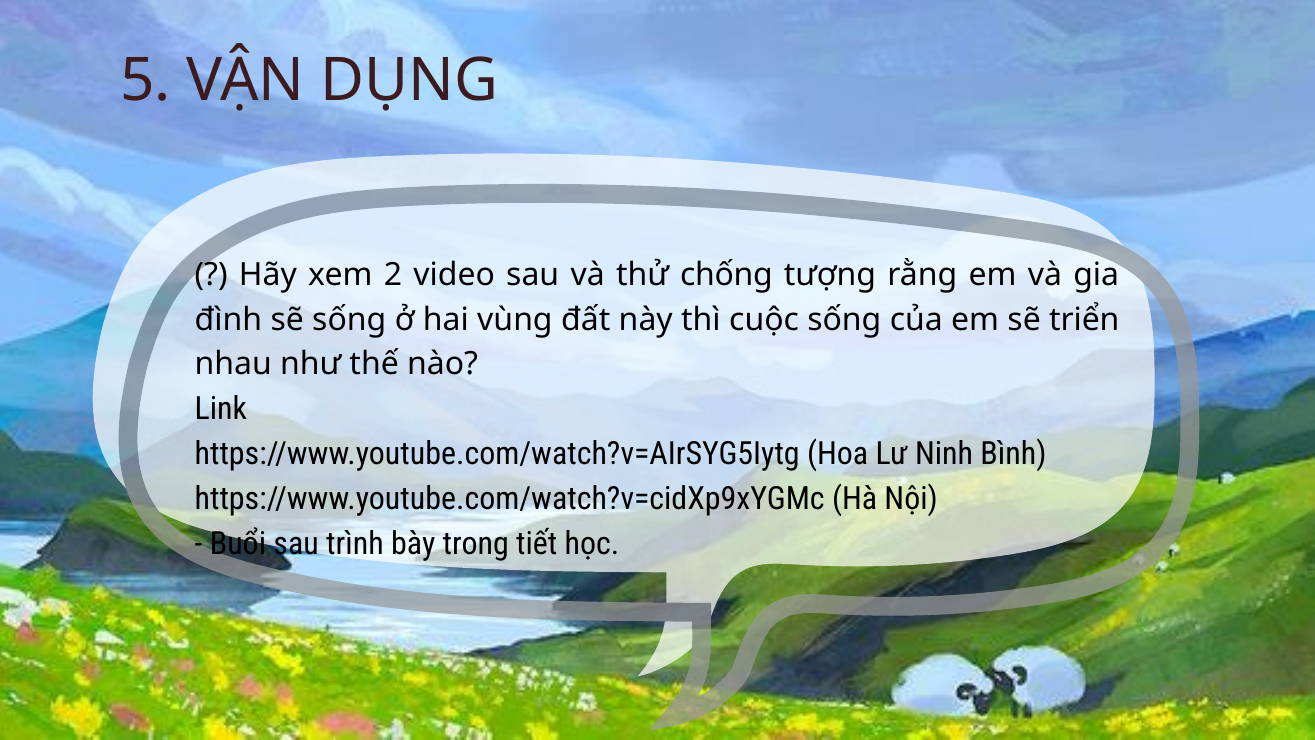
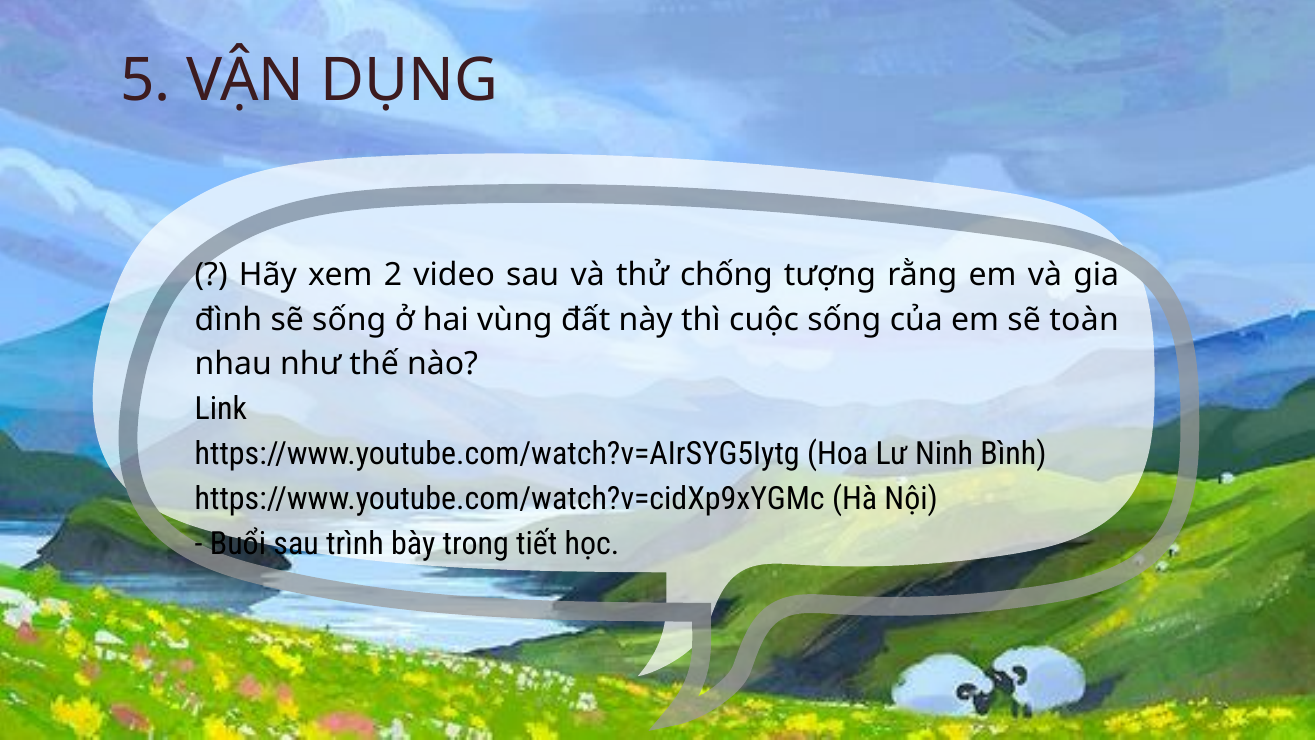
triển: triển -> toàn (1084, 319)
